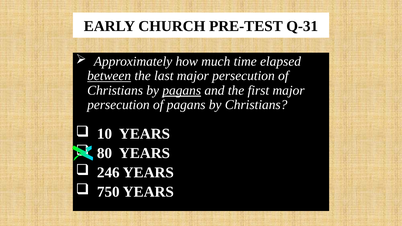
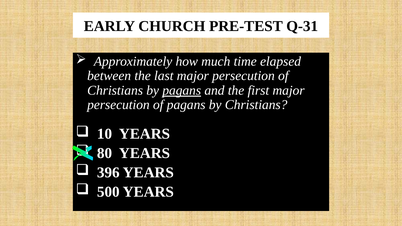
between underline: present -> none (109, 76)
246: 246 -> 396 (108, 173)
750: 750 -> 500 (108, 192)
